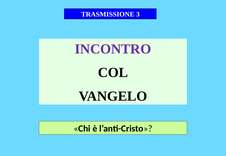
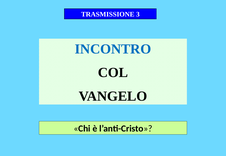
INCONTRO colour: purple -> blue (113, 49)
